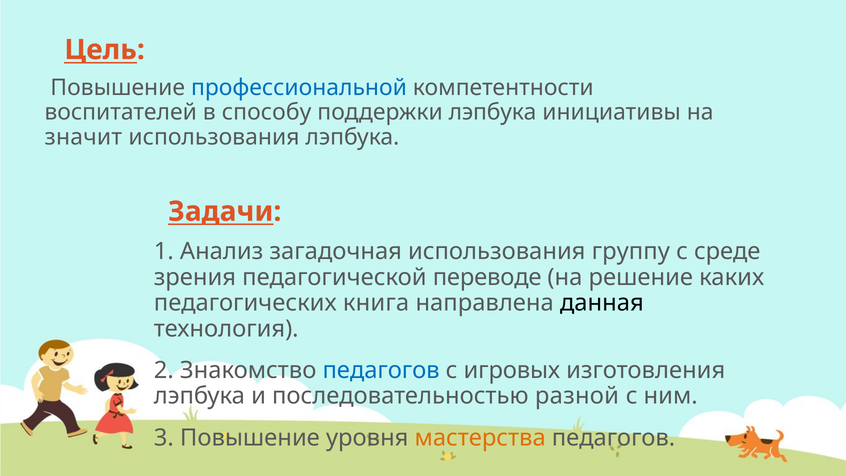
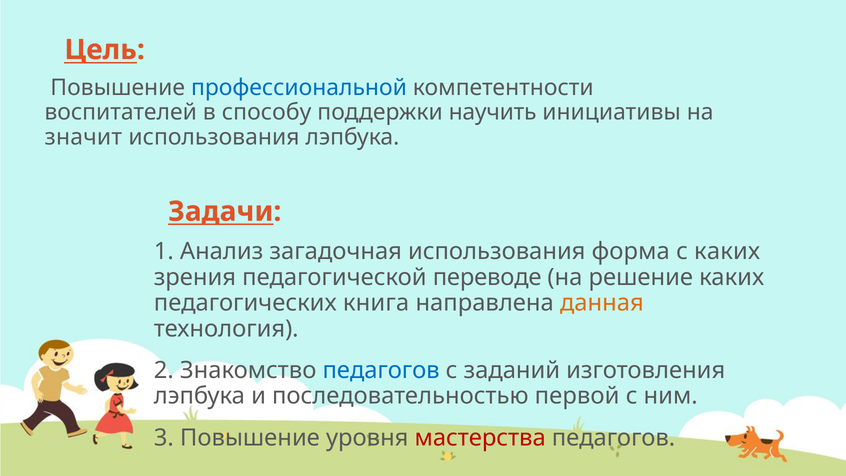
поддержки лэпбука: лэпбука -> научить (493, 112)
группу: группу -> форма (631, 251)
с среде: среде -> каких (727, 251)
данная colour: black -> orange (602, 303)
игровых: игровых -> заданий (512, 370)
разной: разной -> первой (577, 396)
мастерства colour: orange -> red (480, 438)
